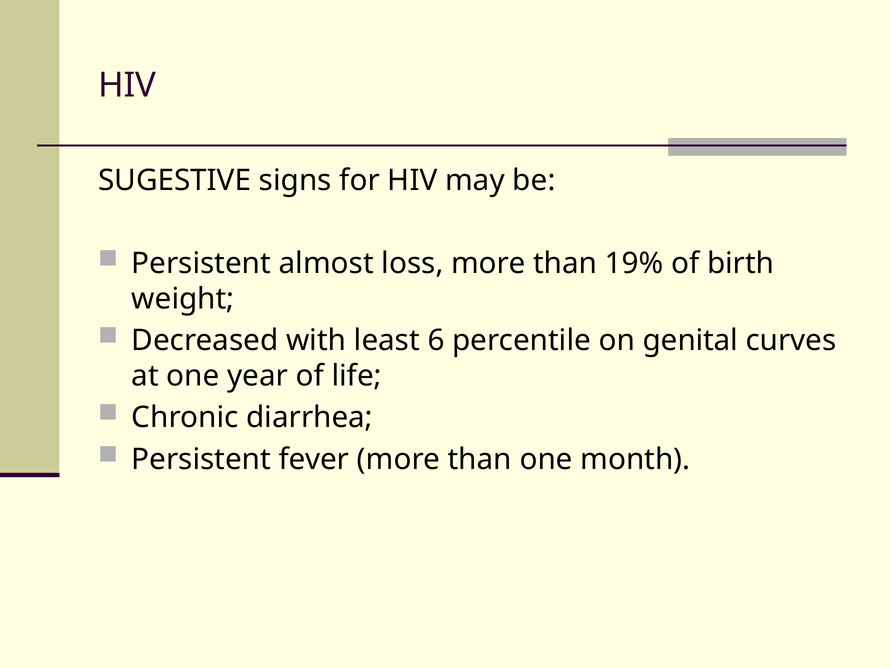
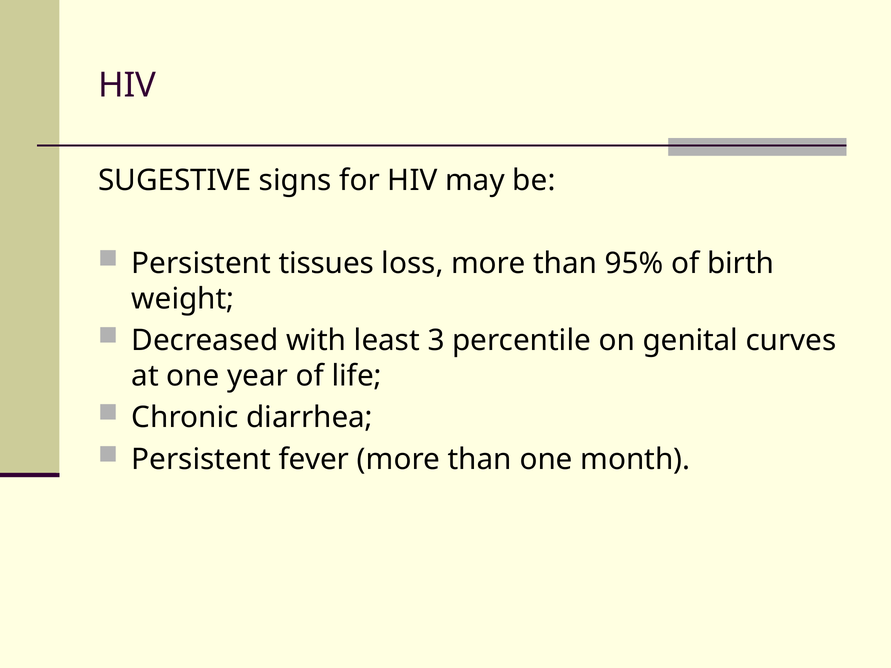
almost: almost -> tissues (326, 263)
19%: 19% -> 95% (634, 263)
6: 6 -> 3 (436, 341)
